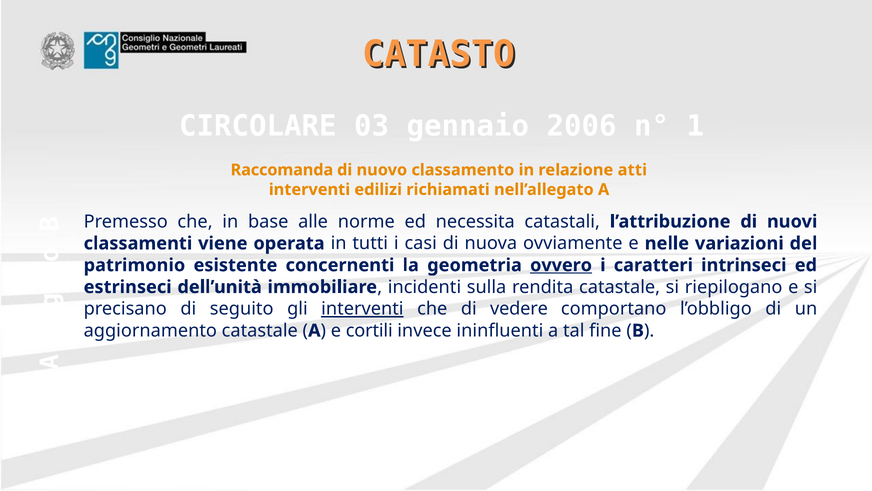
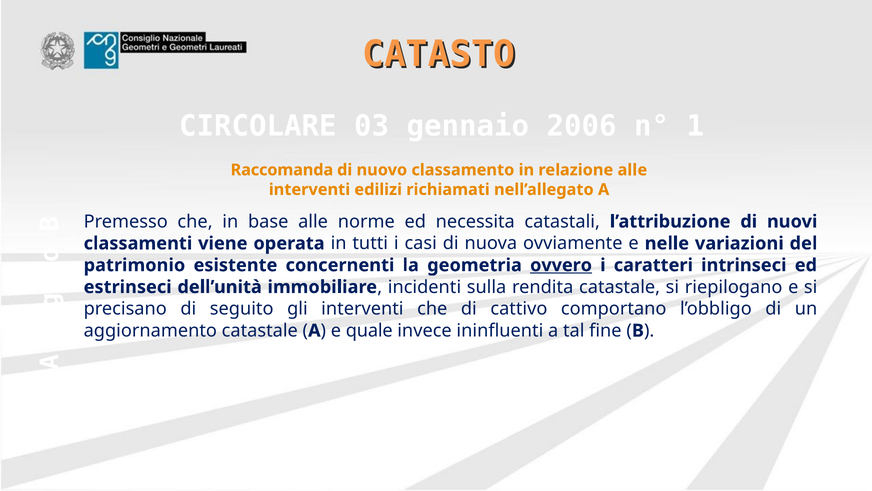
relazione atti: atti -> alle (632, 170)
interventi underline: present -> none (362, 309)
vedere: vedere -> cattivo (519, 309)
cortili: cortili -> quale (369, 330)
